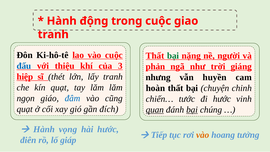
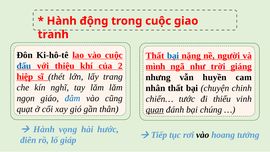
bại colour: green -> blue (173, 56)
3: 3 -> 2 (120, 66)
phản: phản -> mình (156, 66)
lấy tranh: tranh -> trang (113, 77)
kín quạt: quạt -> nghĩ (60, 87)
hoàn: hoàn -> nhân (156, 88)
đi hước: hước -> thiếu (222, 99)
đích: đích -> thân (109, 109)
bại underline: present -> none (192, 110)
vào colour: orange -> black (203, 135)
